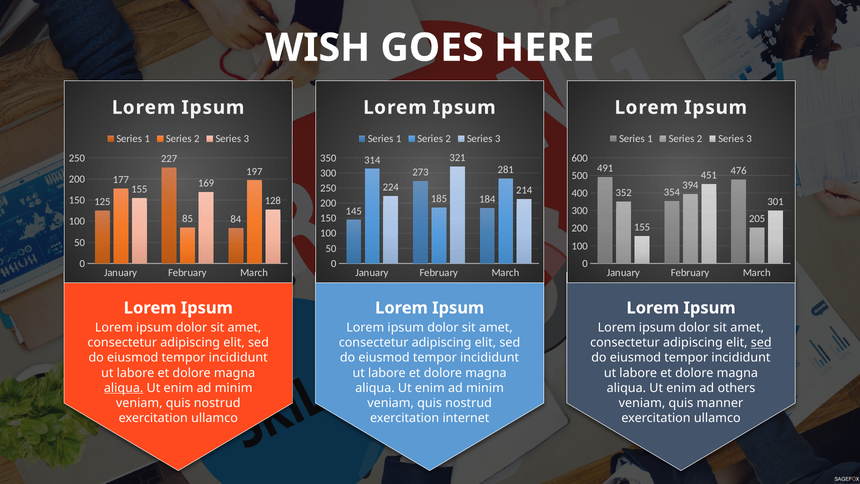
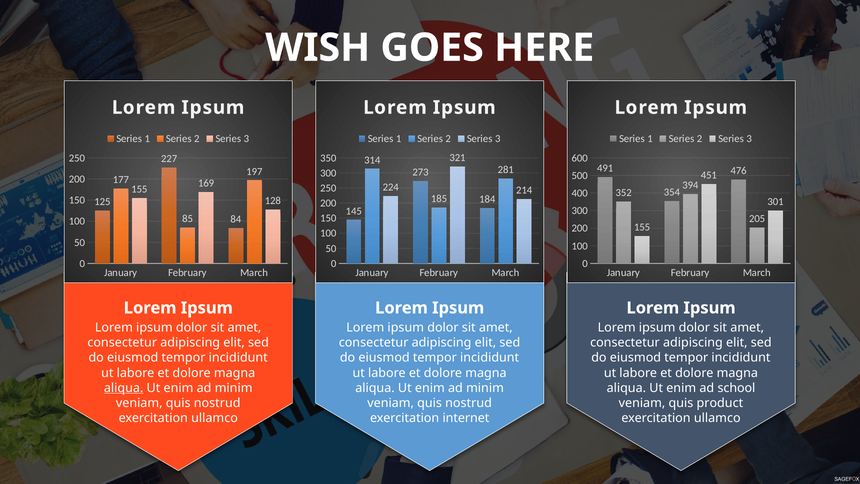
sed underline: present -> none (761, 343)
others: others -> school (736, 388)
manner: manner -> product (720, 403)
